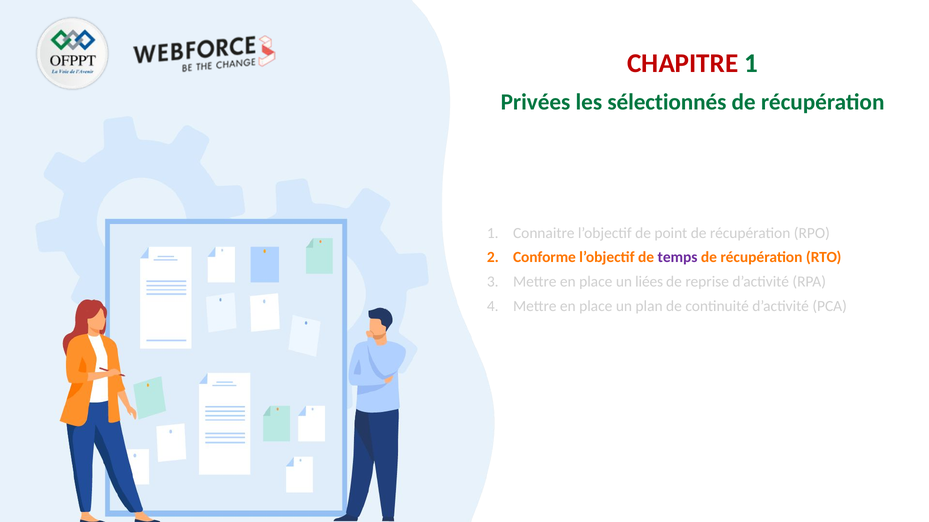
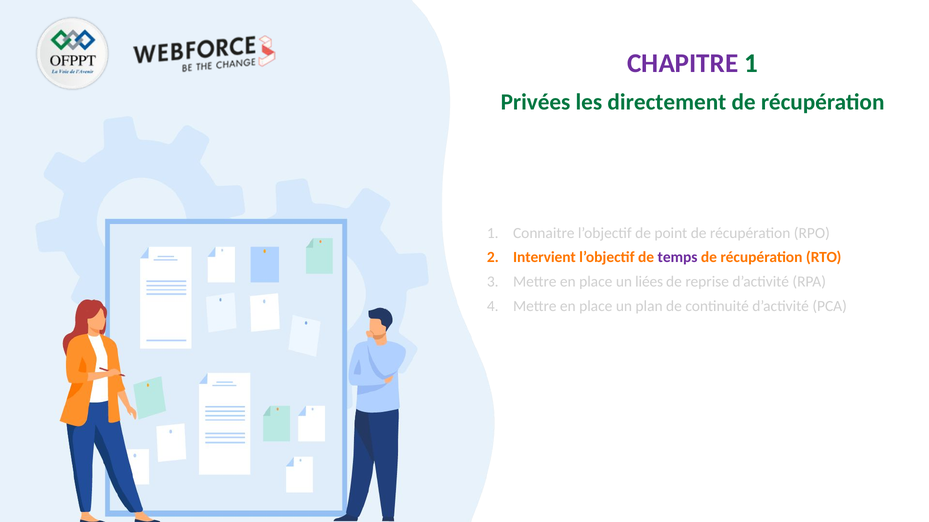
CHAPITRE colour: red -> purple (683, 64)
sélectionnés: sélectionnés -> directement (667, 102)
Conforme: Conforme -> Intervient (544, 258)
